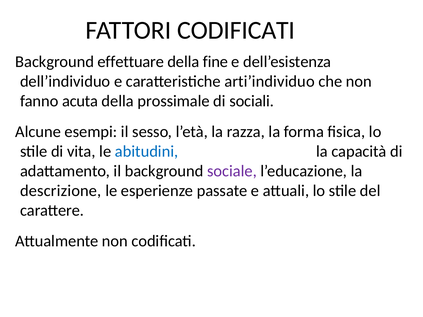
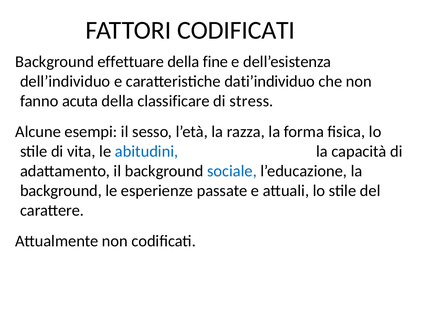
arti’individuo: arti’individuo -> dati’individuo (270, 82)
prossimale: prossimale -> classificare (174, 101)
sociali: sociali -> stress (252, 101)
sociale colour: purple -> blue (232, 171)
descrizione: descrizione -> background (61, 191)
